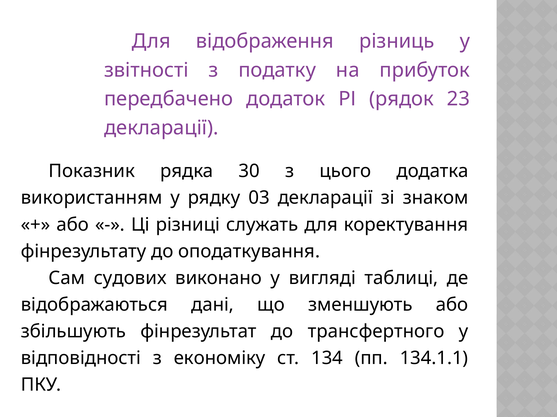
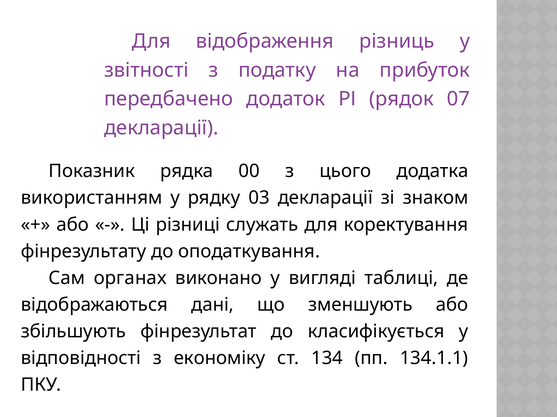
23: 23 -> 07 (458, 99)
30: 30 -> 00 (249, 171)
судових: судових -> органах (130, 278)
трансфертного: трансфертного -> класифікується (376, 332)
